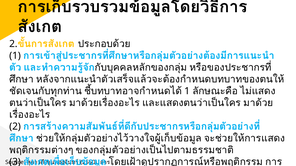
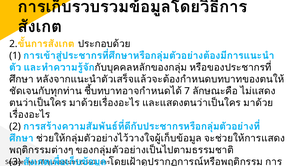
1: 1 -> 7 (187, 91)
